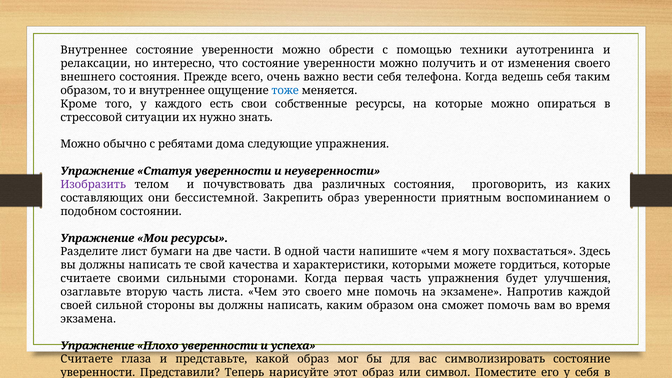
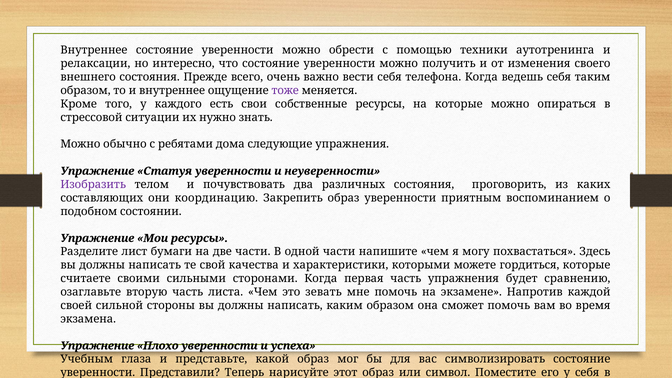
тоже colour: blue -> purple (285, 90)
бессистемной: бессистемной -> координацию (216, 198)
улучшения: улучшения -> сравнению (577, 279)
это своего: своего -> зевать (324, 292)
Считаете: Считаете -> Учебным (87, 359)
